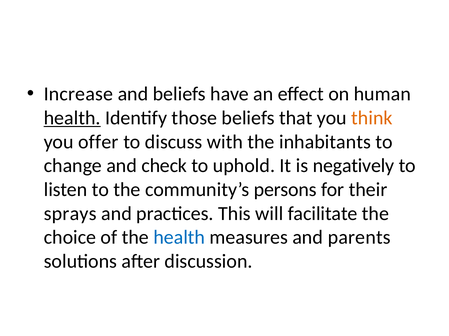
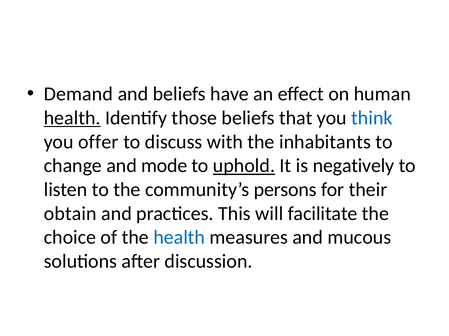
Increase: Increase -> Demand (78, 94)
think colour: orange -> blue (372, 118)
check: check -> mode (164, 166)
uphold underline: none -> present (244, 166)
sprays: sprays -> obtain (70, 214)
parents: parents -> mucous (359, 238)
